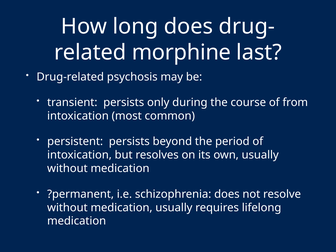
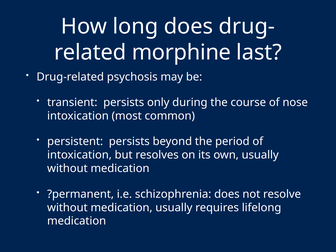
from: from -> nose (295, 102)
